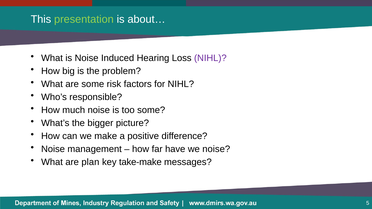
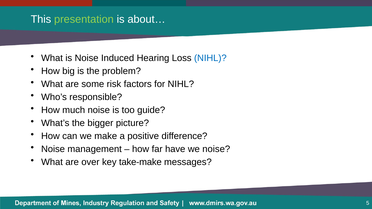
NIHL colour: purple -> blue (210, 58)
too some: some -> guide (151, 110)
plan: plan -> over (90, 162)
